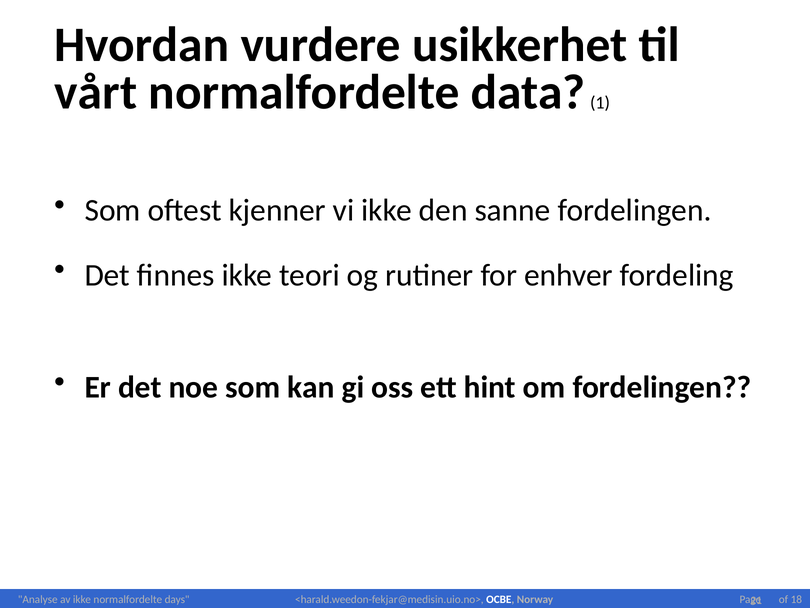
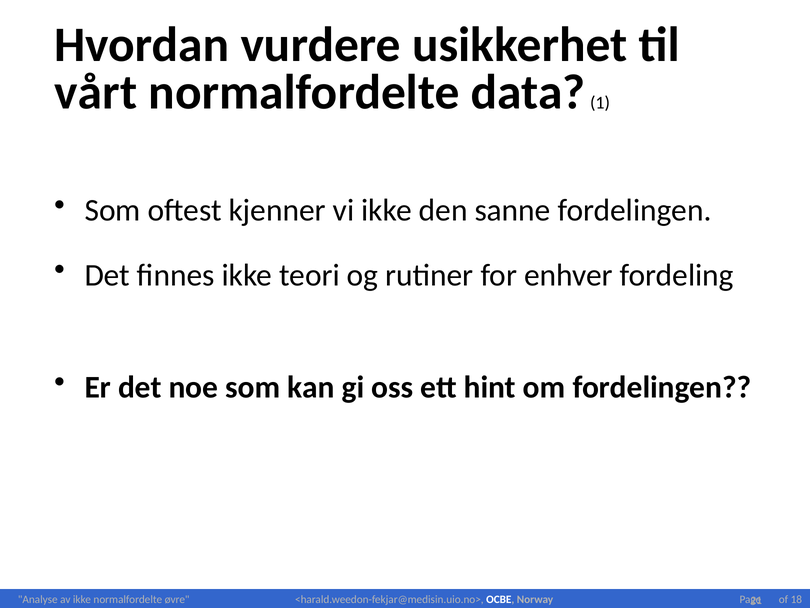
days: days -> øvre (177, 599)
